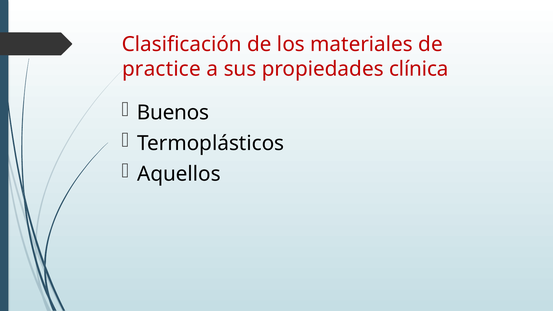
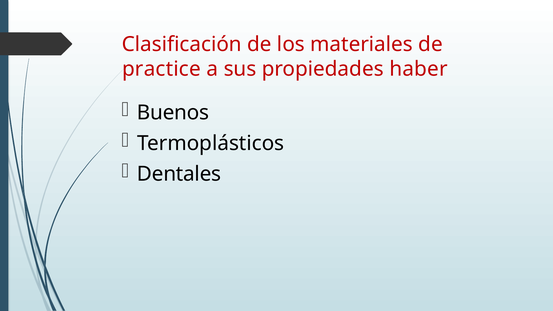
clínica: clínica -> haber (419, 69)
Aquellos: Aquellos -> Dentales (179, 174)
